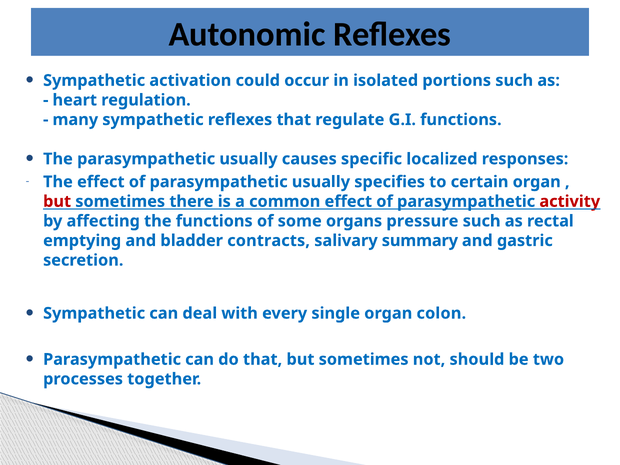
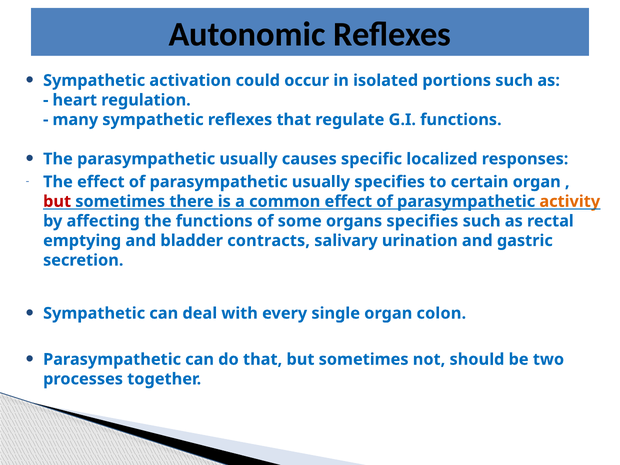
activity colour: red -> orange (570, 201)
organs pressure: pressure -> specifies (422, 221)
summary: summary -> urination (420, 241)
